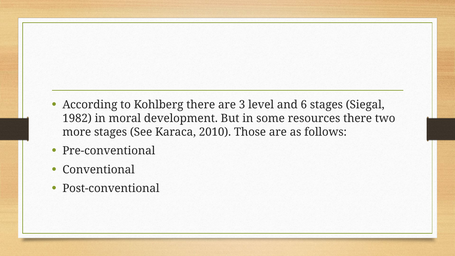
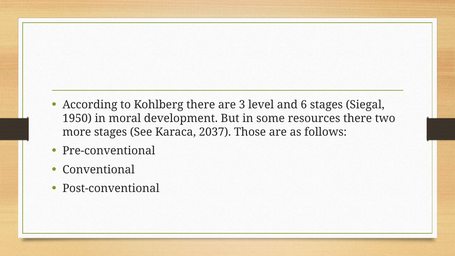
1982: 1982 -> 1950 (77, 118)
2010: 2010 -> 2037 (215, 132)
